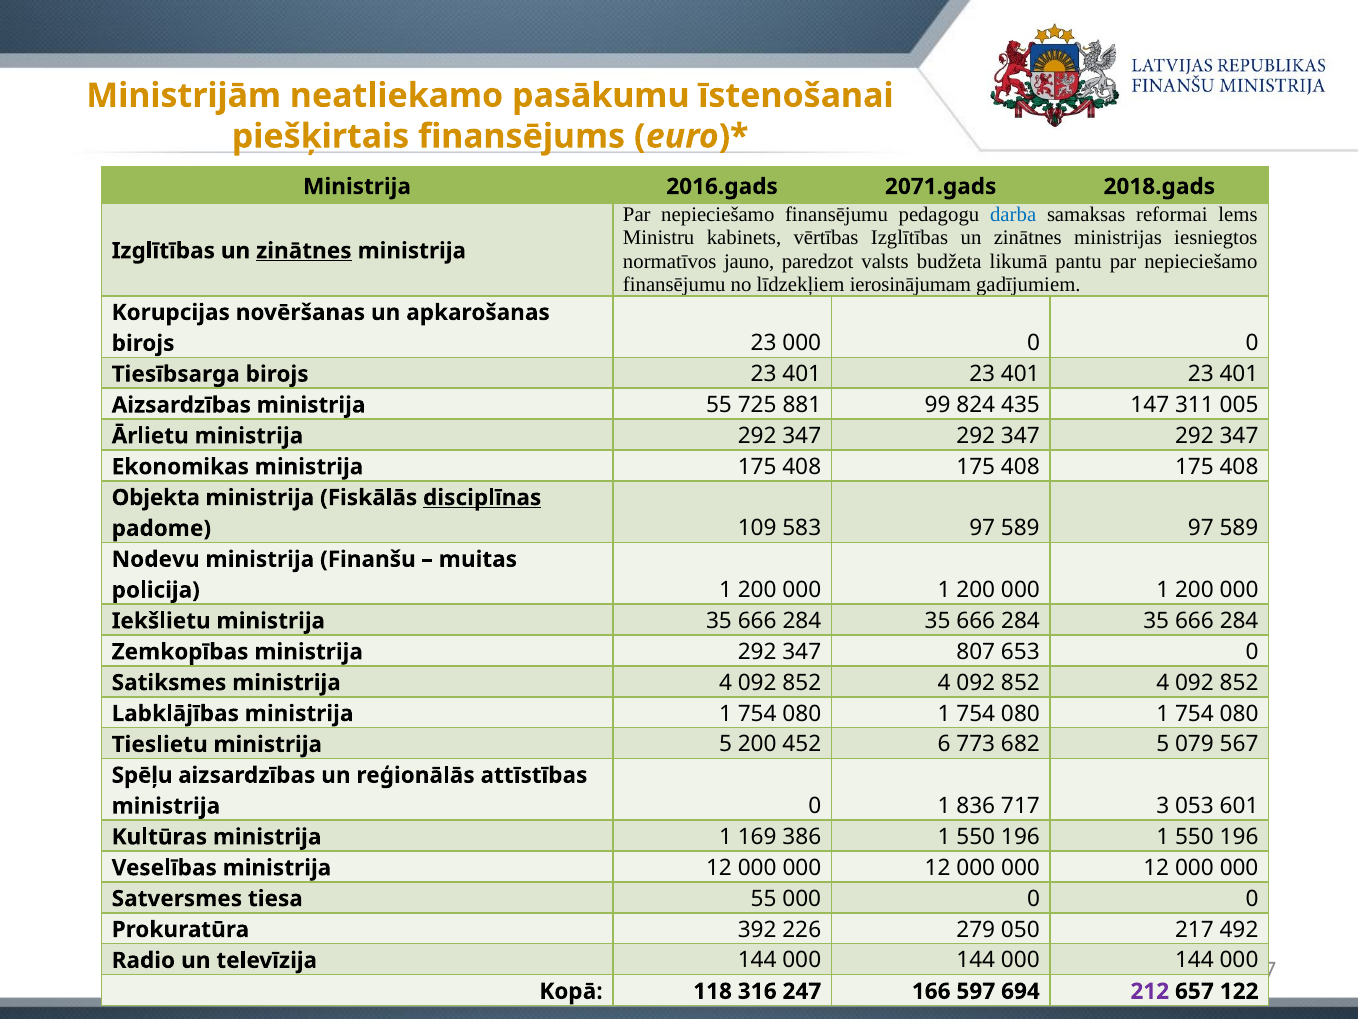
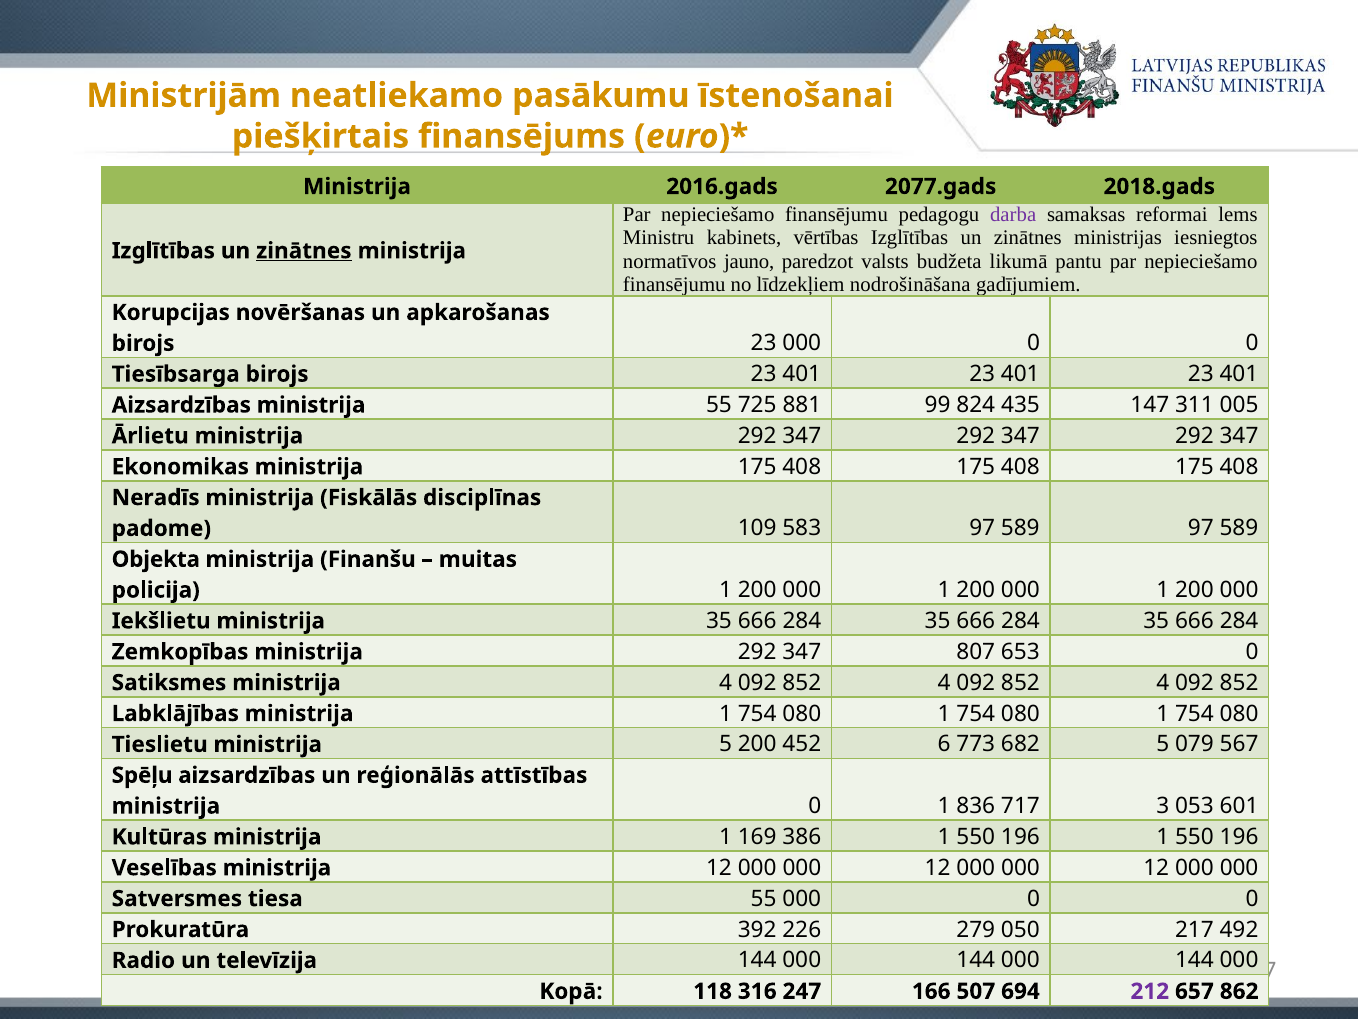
2071.gads: 2071.gads -> 2077.gads (941, 186)
darba colour: blue -> purple (1013, 215)
ierosinājumam: ierosinājumam -> nodrošināšana (910, 284)
Objekta: Objekta -> Neradīs (156, 497)
disciplīnas underline: present -> none (482, 497)
Nodevu: Nodevu -> Objekta (156, 559)
597: 597 -> 507 (976, 991)
122: 122 -> 862 (1239, 991)
